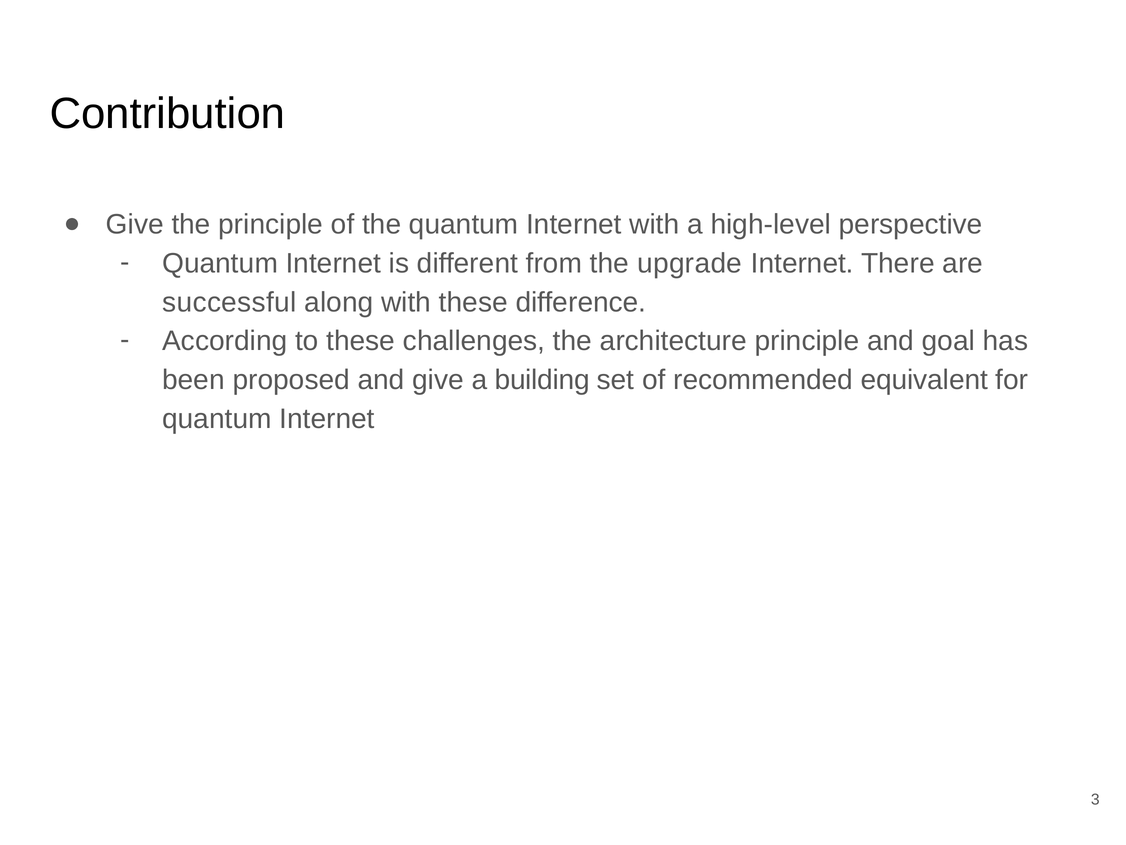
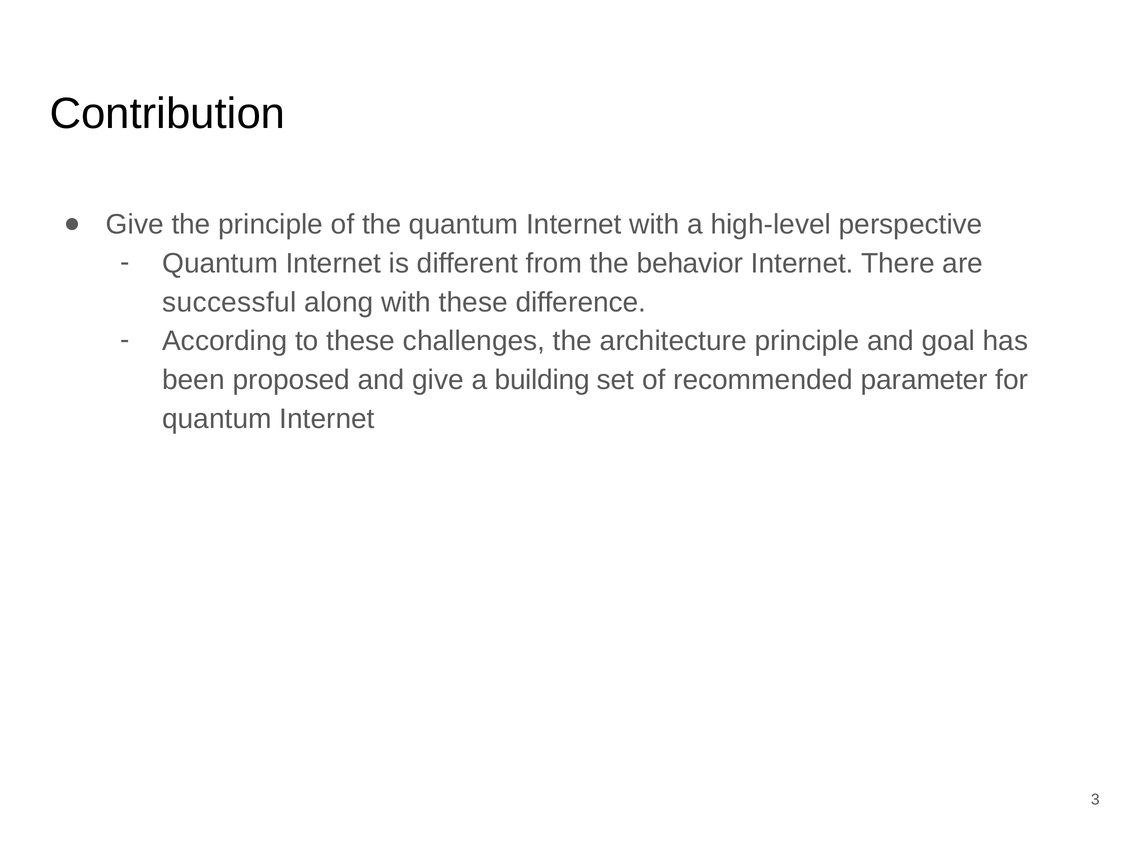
upgrade: upgrade -> behavior (690, 263)
equivalent: equivalent -> parameter (924, 380)
